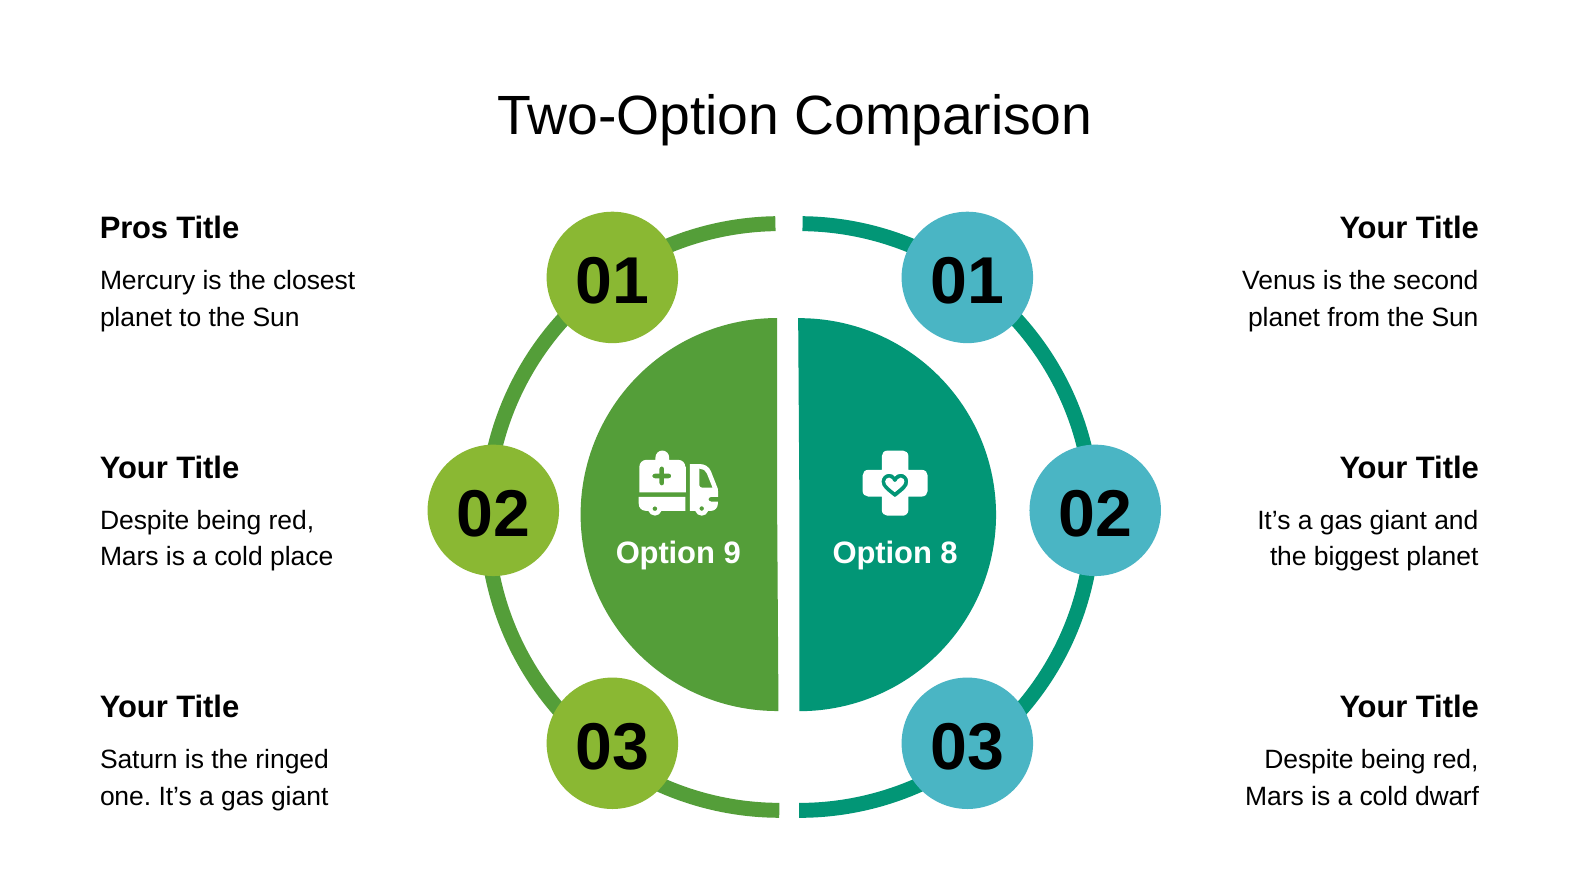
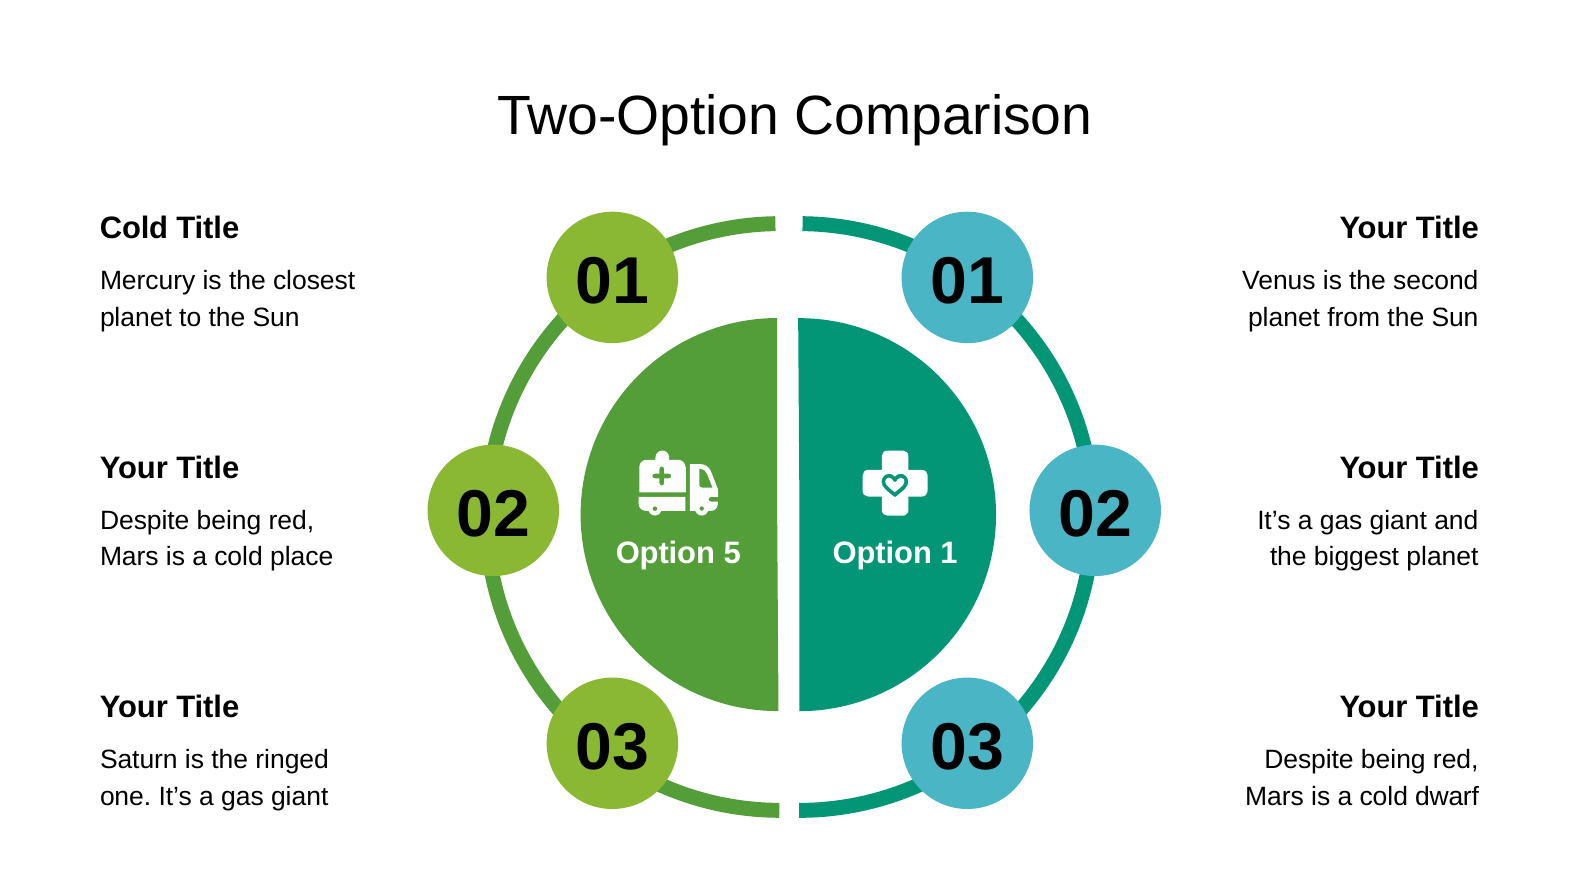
Pros: Pros -> Cold (134, 228)
9: 9 -> 5 (732, 553)
8: 8 -> 1 (949, 553)
